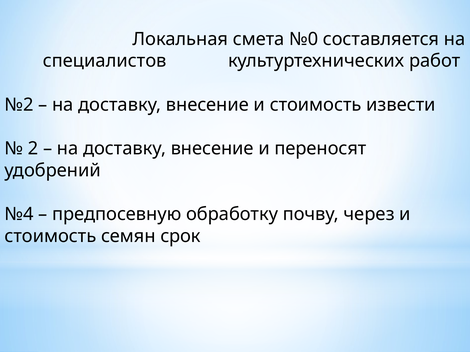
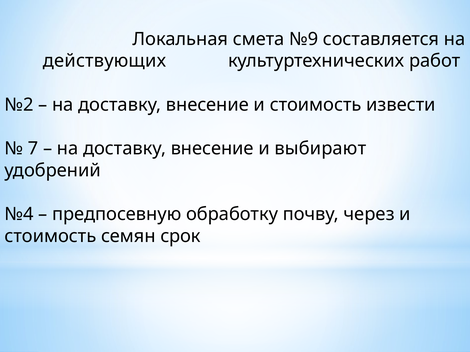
№0: №0 -> №9 (304, 39)
специалистов: специалистов -> действующих (105, 61)
2: 2 -> 7 (33, 149)
переносят: переносят -> выбирают (320, 149)
